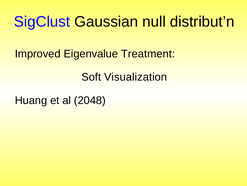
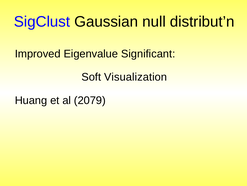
Treatment: Treatment -> Significant (148, 54)
2048: 2048 -> 2079 (90, 100)
